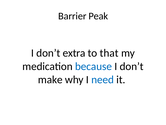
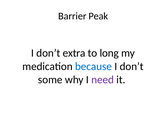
that: that -> long (109, 53)
make: make -> some (50, 79)
need colour: blue -> purple (103, 79)
